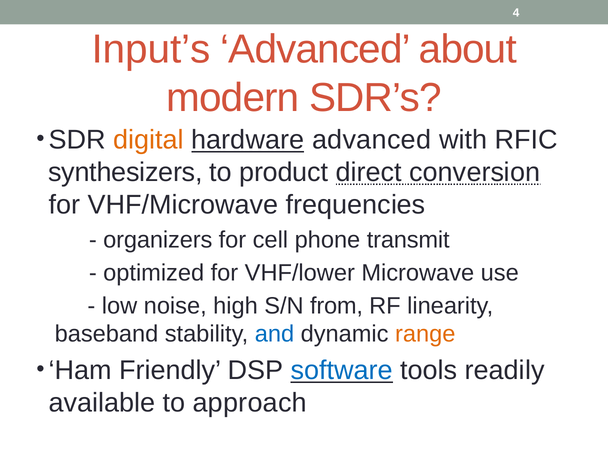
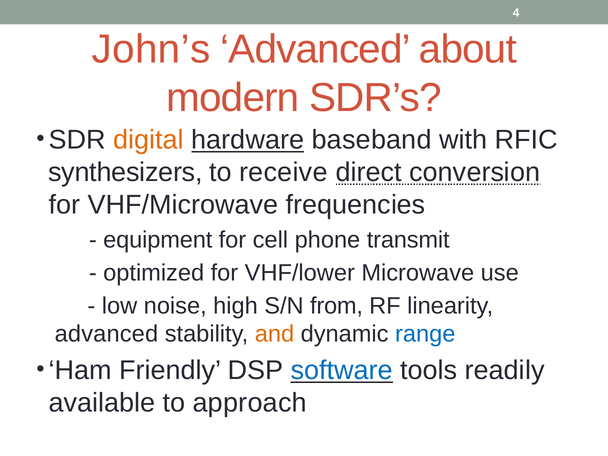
Input’s: Input’s -> John’s (151, 49)
hardware advanced: advanced -> baseband (372, 140)
product: product -> receive (283, 172)
organizers: organizers -> equipment (158, 240)
baseband: baseband -> advanced (106, 334)
and colour: blue -> orange (274, 334)
range colour: orange -> blue (425, 334)
